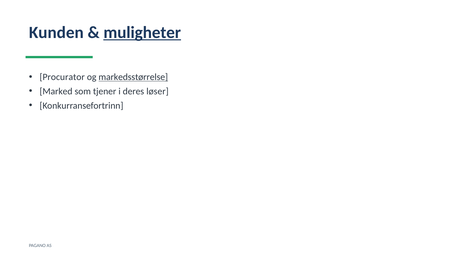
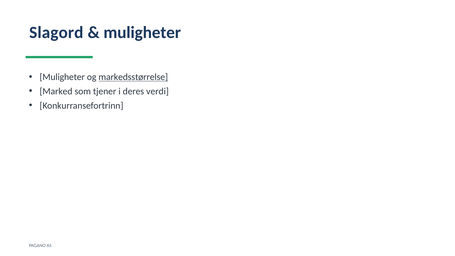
Kunden: Kunden -> Slagord (56, 32)
muligheter underline: present -> none (142, 32)
Procurator: Procurator -> Muligheter (62, 77)
løser: løser -> verdi (158, 91)
